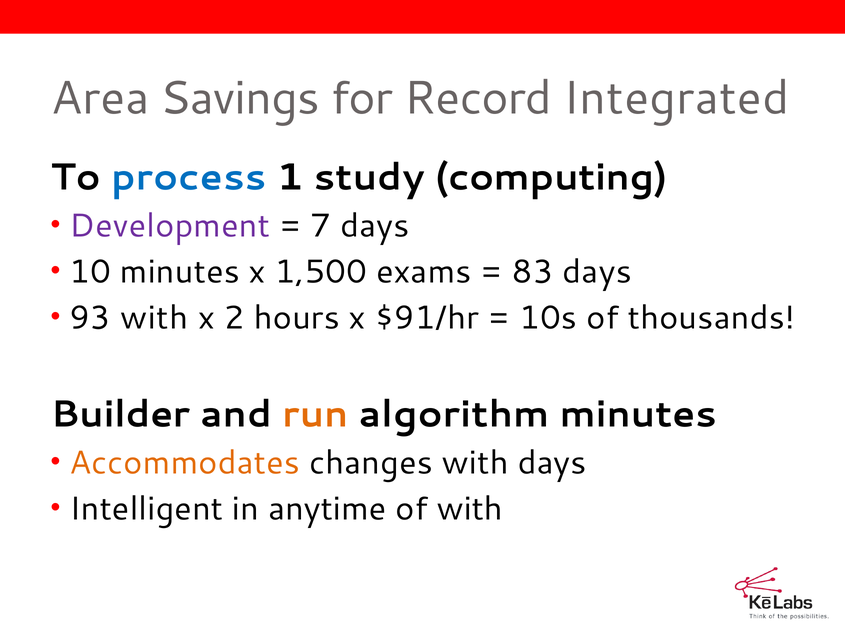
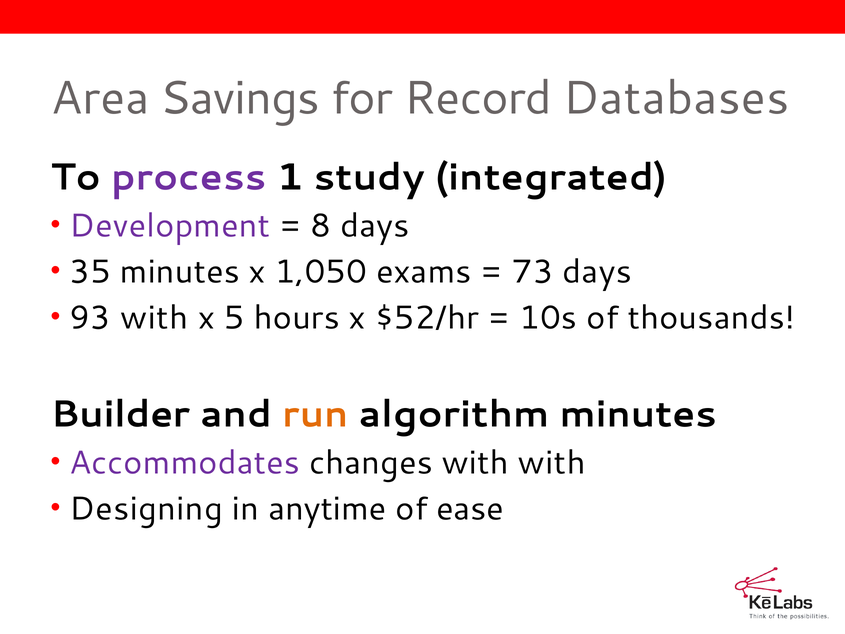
Integrated: Integrated -> Databases (676, 98)
process colour: blue -> purple (189, 177)
computing: computing -> integrated (551, 177)
7: 7 -> 8 (321, 226)
10: 10 -> 35 (90, 272)
1,500: 1,500 -> 1,050 (321, 272)
83: 83 -> 73 (533, 272)
2: 2 -> 5 (234, 318)
$91/hr: $91/hr -> $52/hr (427, 318)
Accommodates colour: orange -> purple (185, 463)
with days: days -> with (552, 463)
Intelligent: Intelligent -> Designing (146, 509)
of with: with -> ease (470, 509)
